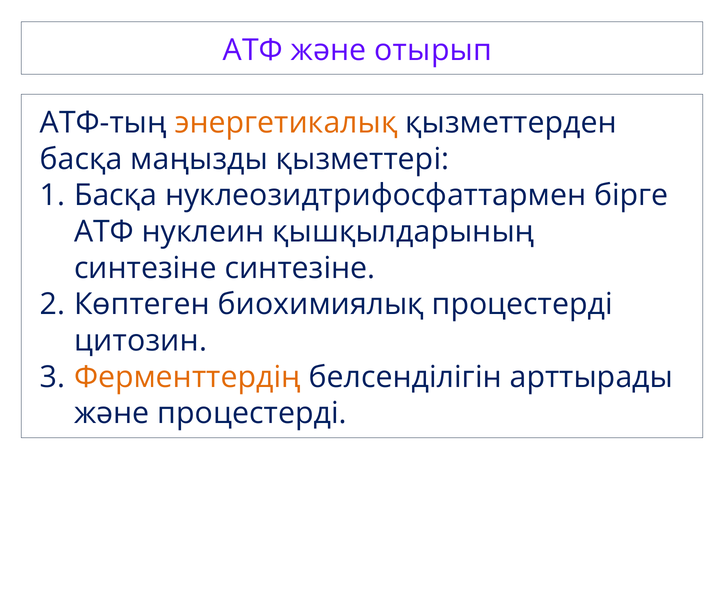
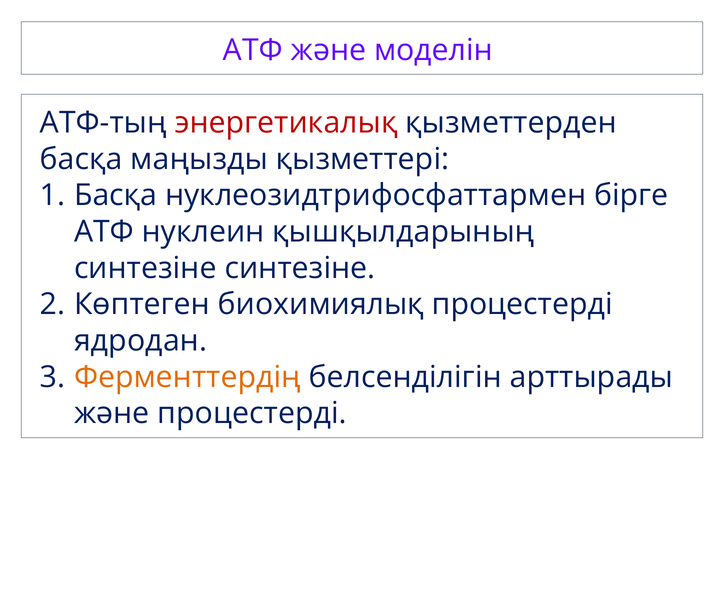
отырып: отырып -> моделін (434, 50)
энергетикалық colour: orange -> red (286, 123)
цитозин: цитозин -> ядродан (141, 341)
